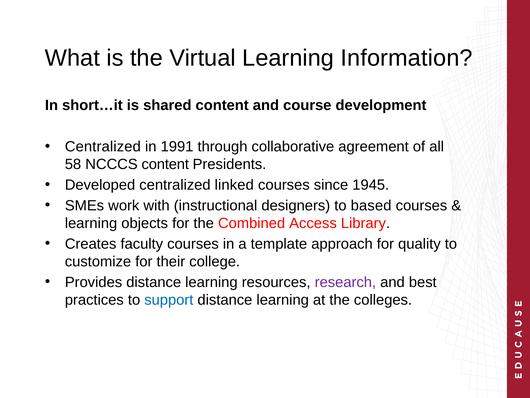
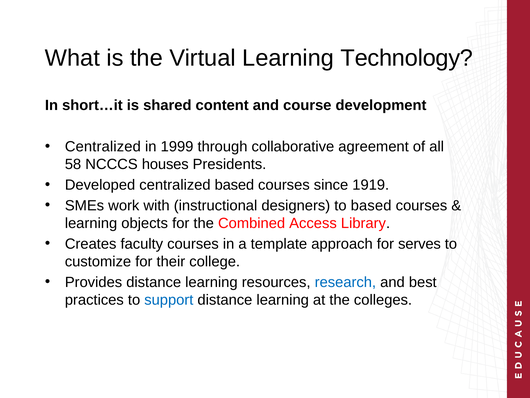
Information: Information -> Technology (407, 58)
1991: 1991 -> 1999 (177, 146)
NCCCS content: content -> houses (165, 164)
centralized linked: linked -> based (234, 185)
1945: 1945 -> 1919 (371, 185)
quality: quality -> serves (420, 244)
research colour: purple -> blue (345, 282)
